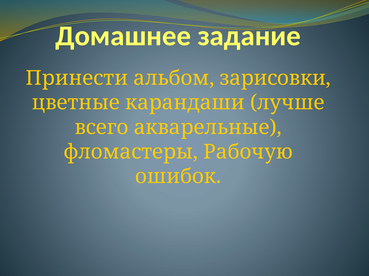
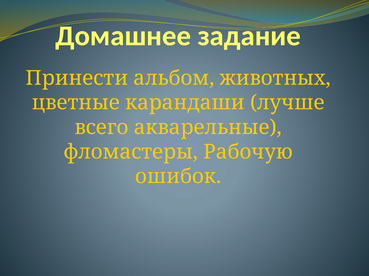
зарисовки: зарисовки -> животных (275, 78)
